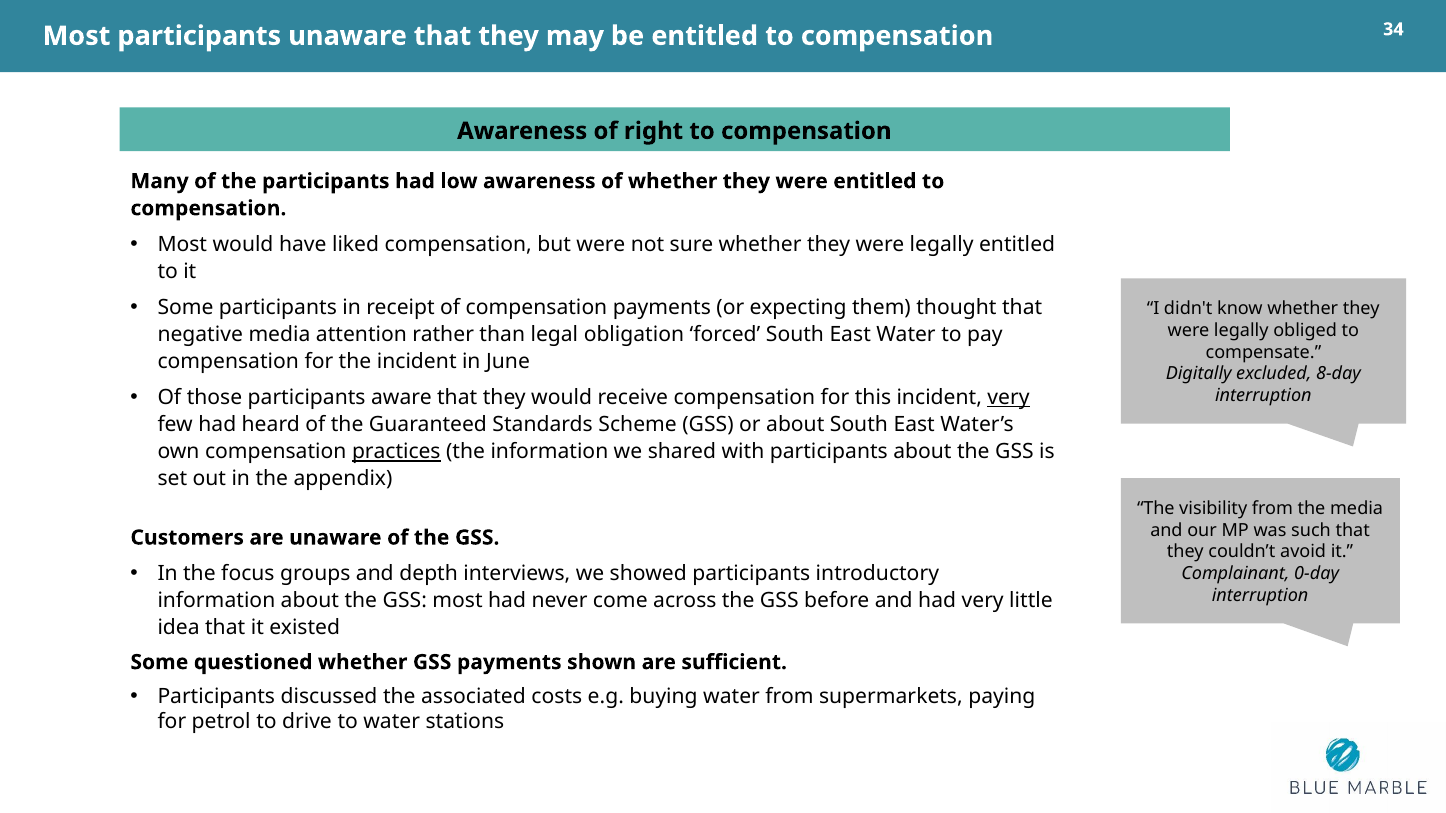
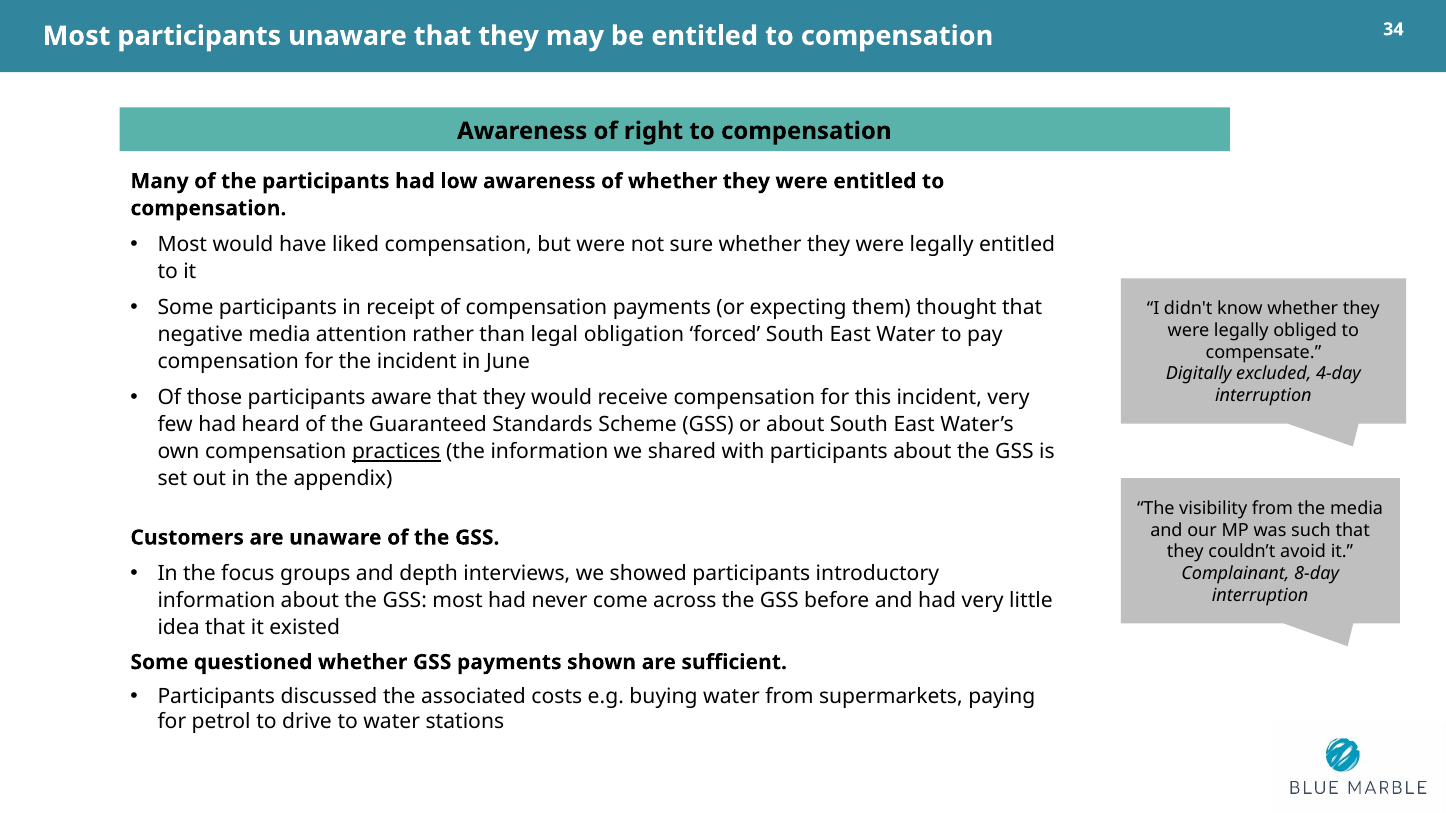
8-day: 8-day -> 4-day (1339, 374)
very underline: present -> none (1008, 398)
0-day: 0-day -> 8-day (1317, 574)
